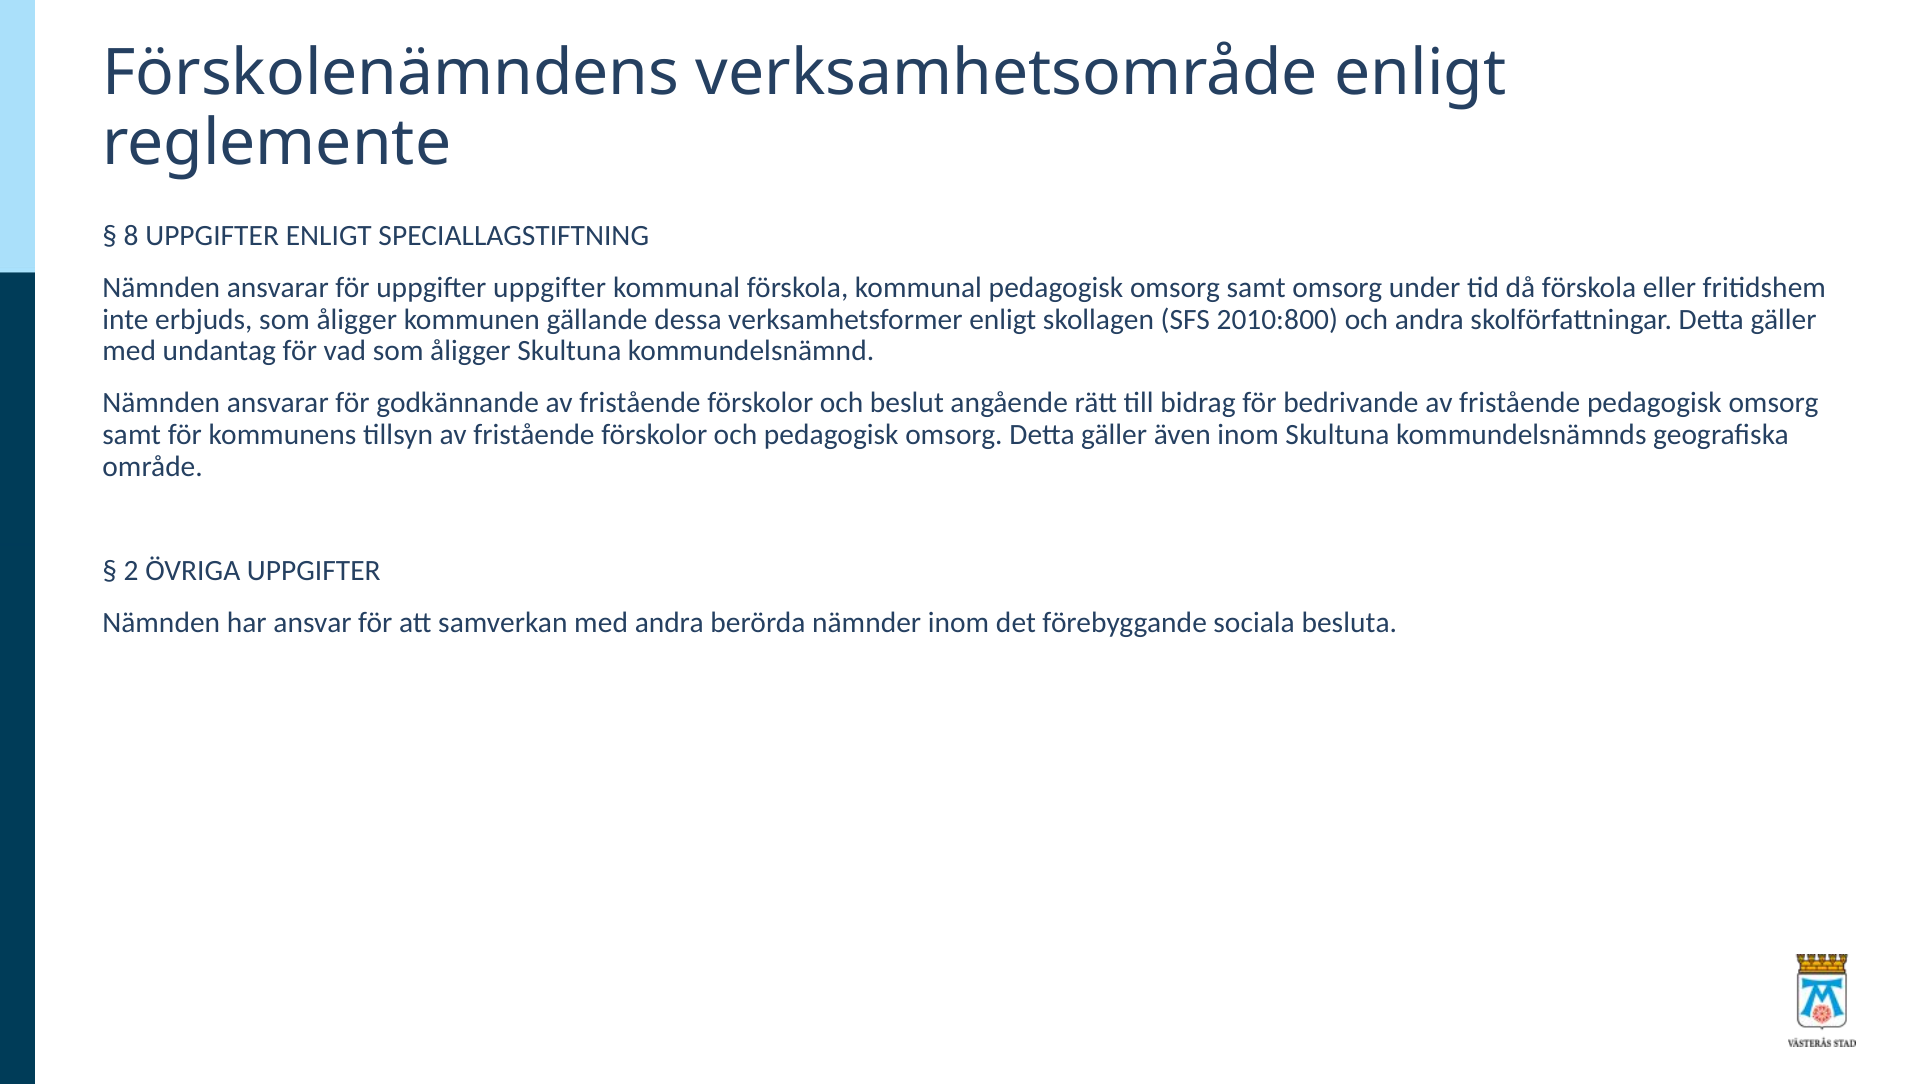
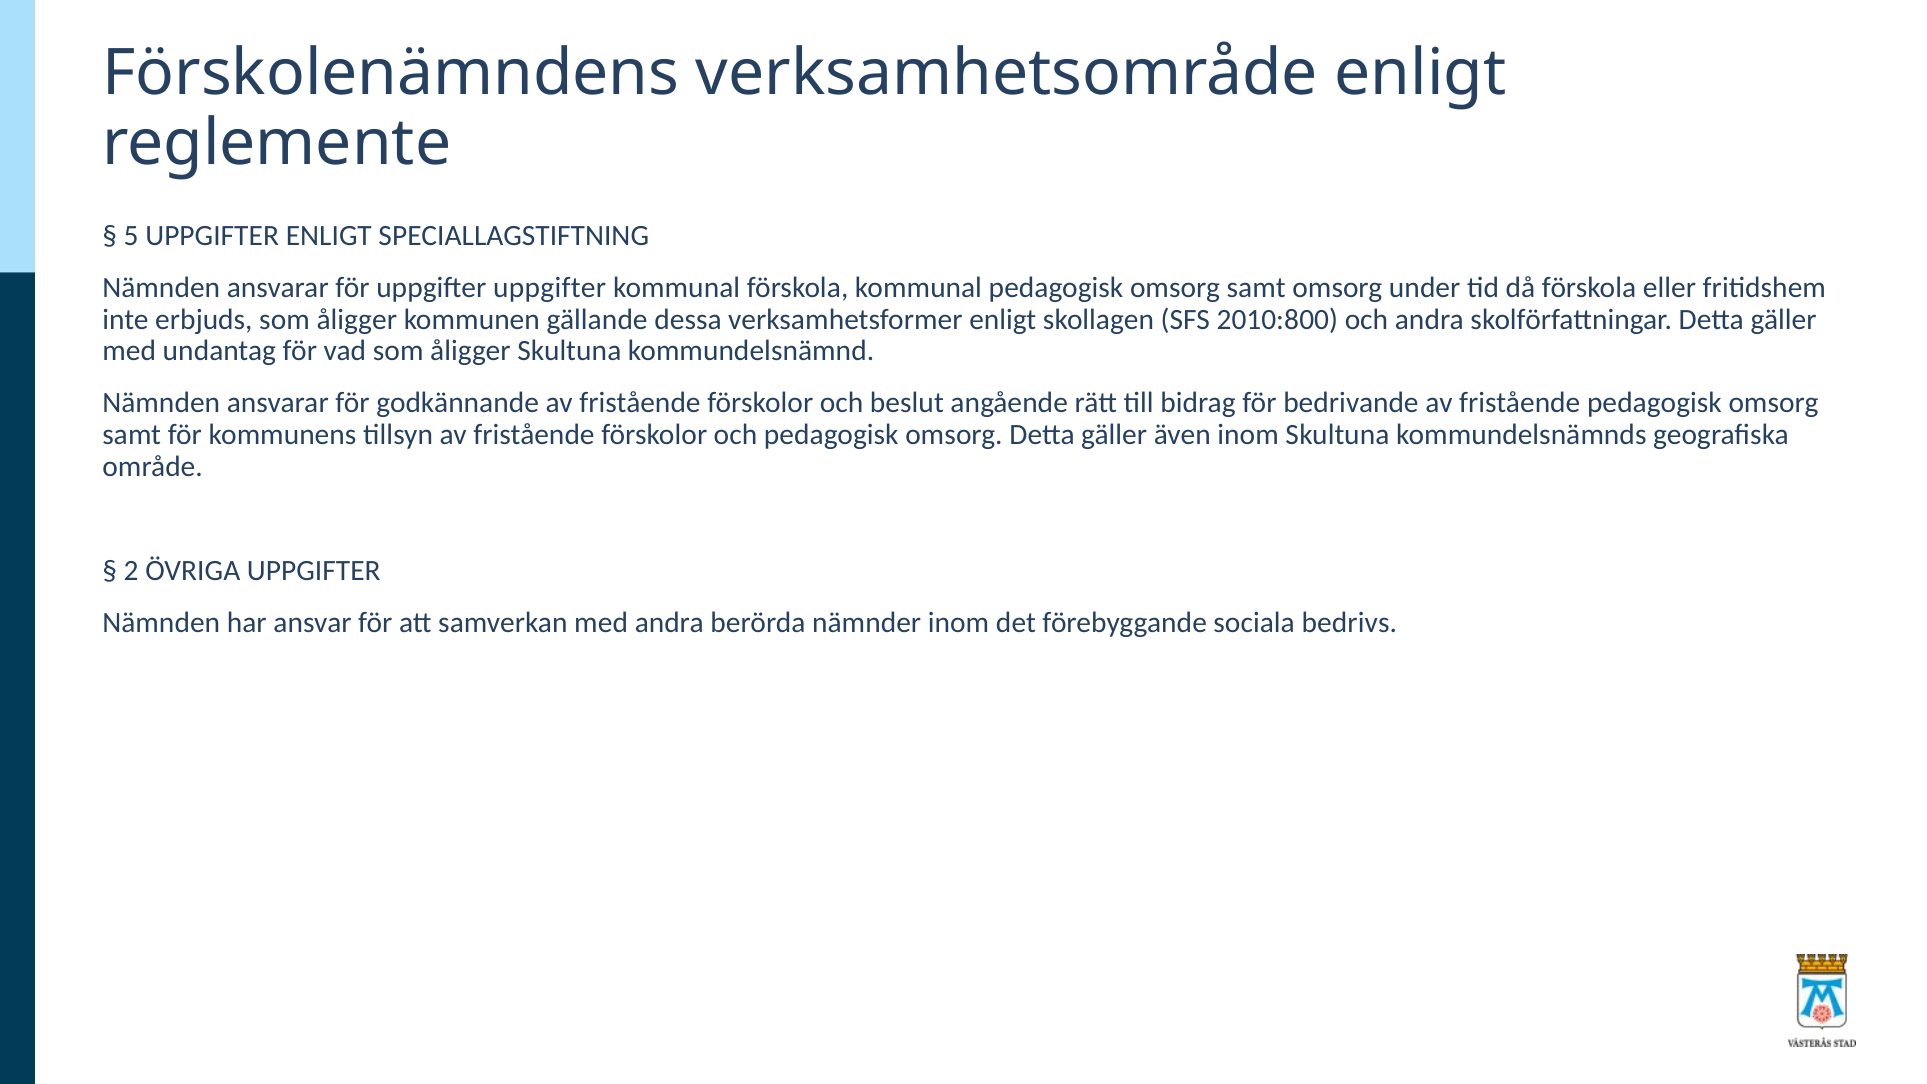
8: 8 -> 5 (131, 236)
besluta: besluta -> bedrivs (1349, 622)
